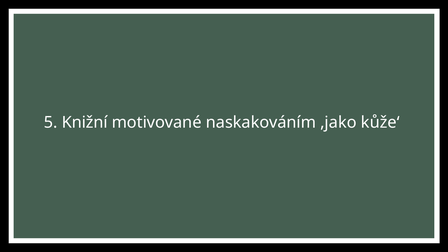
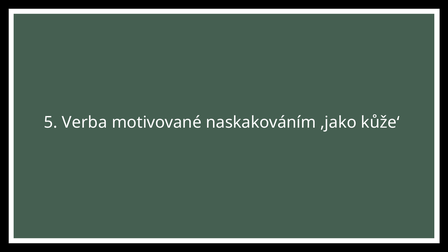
Knižní: Knižní -> Verba (85, 122)
